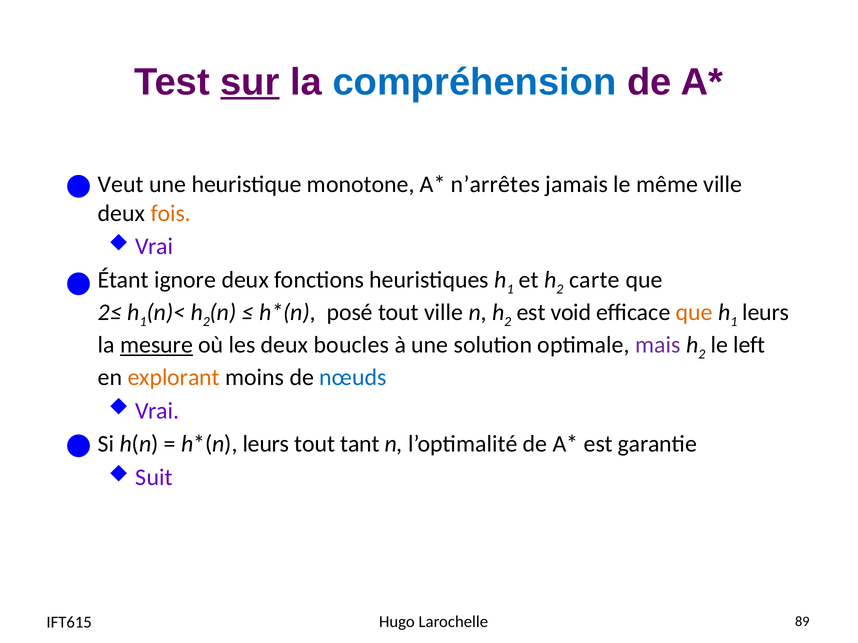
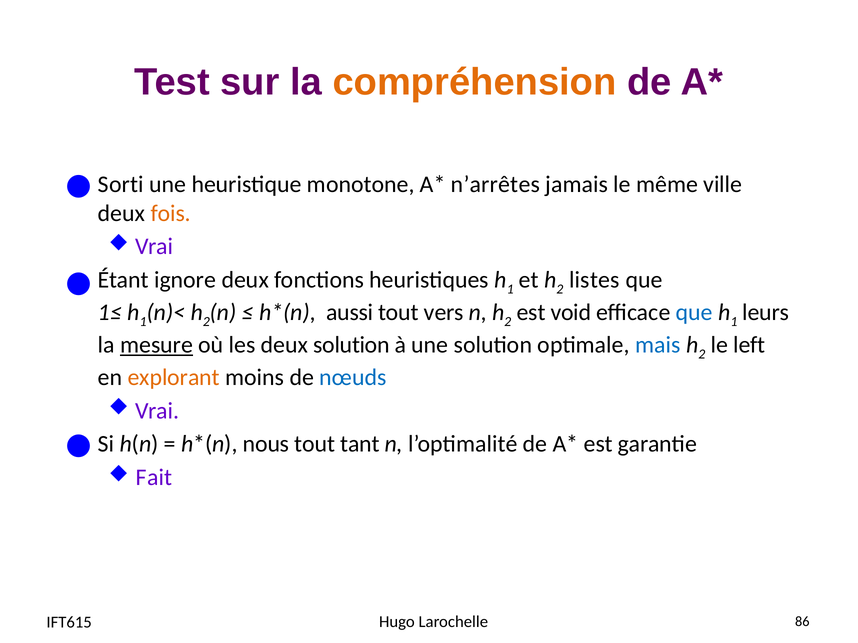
sur underline: present -> none (250, 82)
compréhension colour: blue -> orange (475, 82)
Veut: Veut -> Sorti (121, 185)
carte: carte -> listes (594, 280)
2≤: 2≤ -> 1≤ (110, 313)
posé: posé -> aussi (350, 313)
tout ville: ville -> vers (444, 313)
que colour: orange -> blue (694, 313)
deux boucles: boucles -> solution (351, 345)
mais colour: purple -> blue (658, 345)
leurs: leurs -> nous (266, 444)
Suit: Suit -> Fait (154, 478)
89: 89 -> 86 (802, 622)
